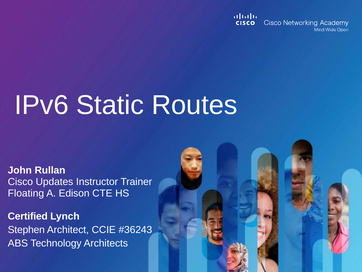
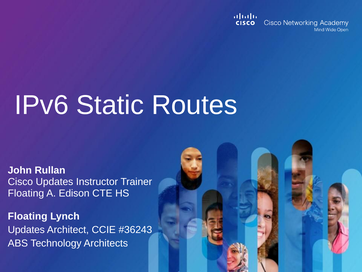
Certified: Certified -> Floating (28, 216)
Stephen: Stephen -> Updates (26, 229)
